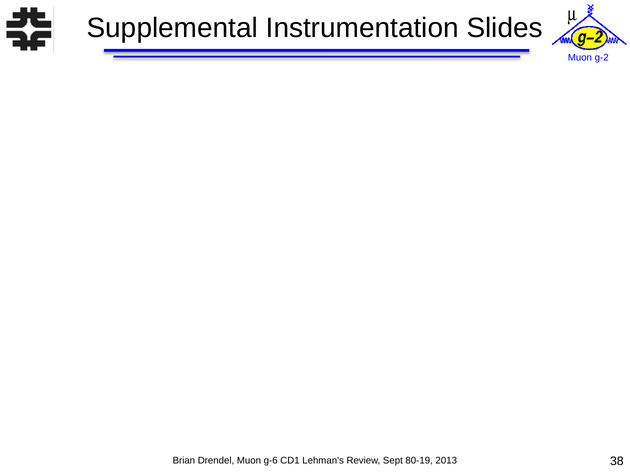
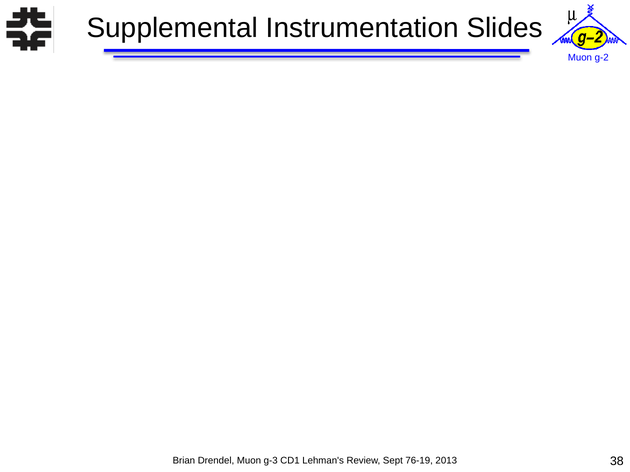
g-6: g-6 -> g-3 (271, 461)
80-19: 80-19 -> 76-19 (419, 461)
